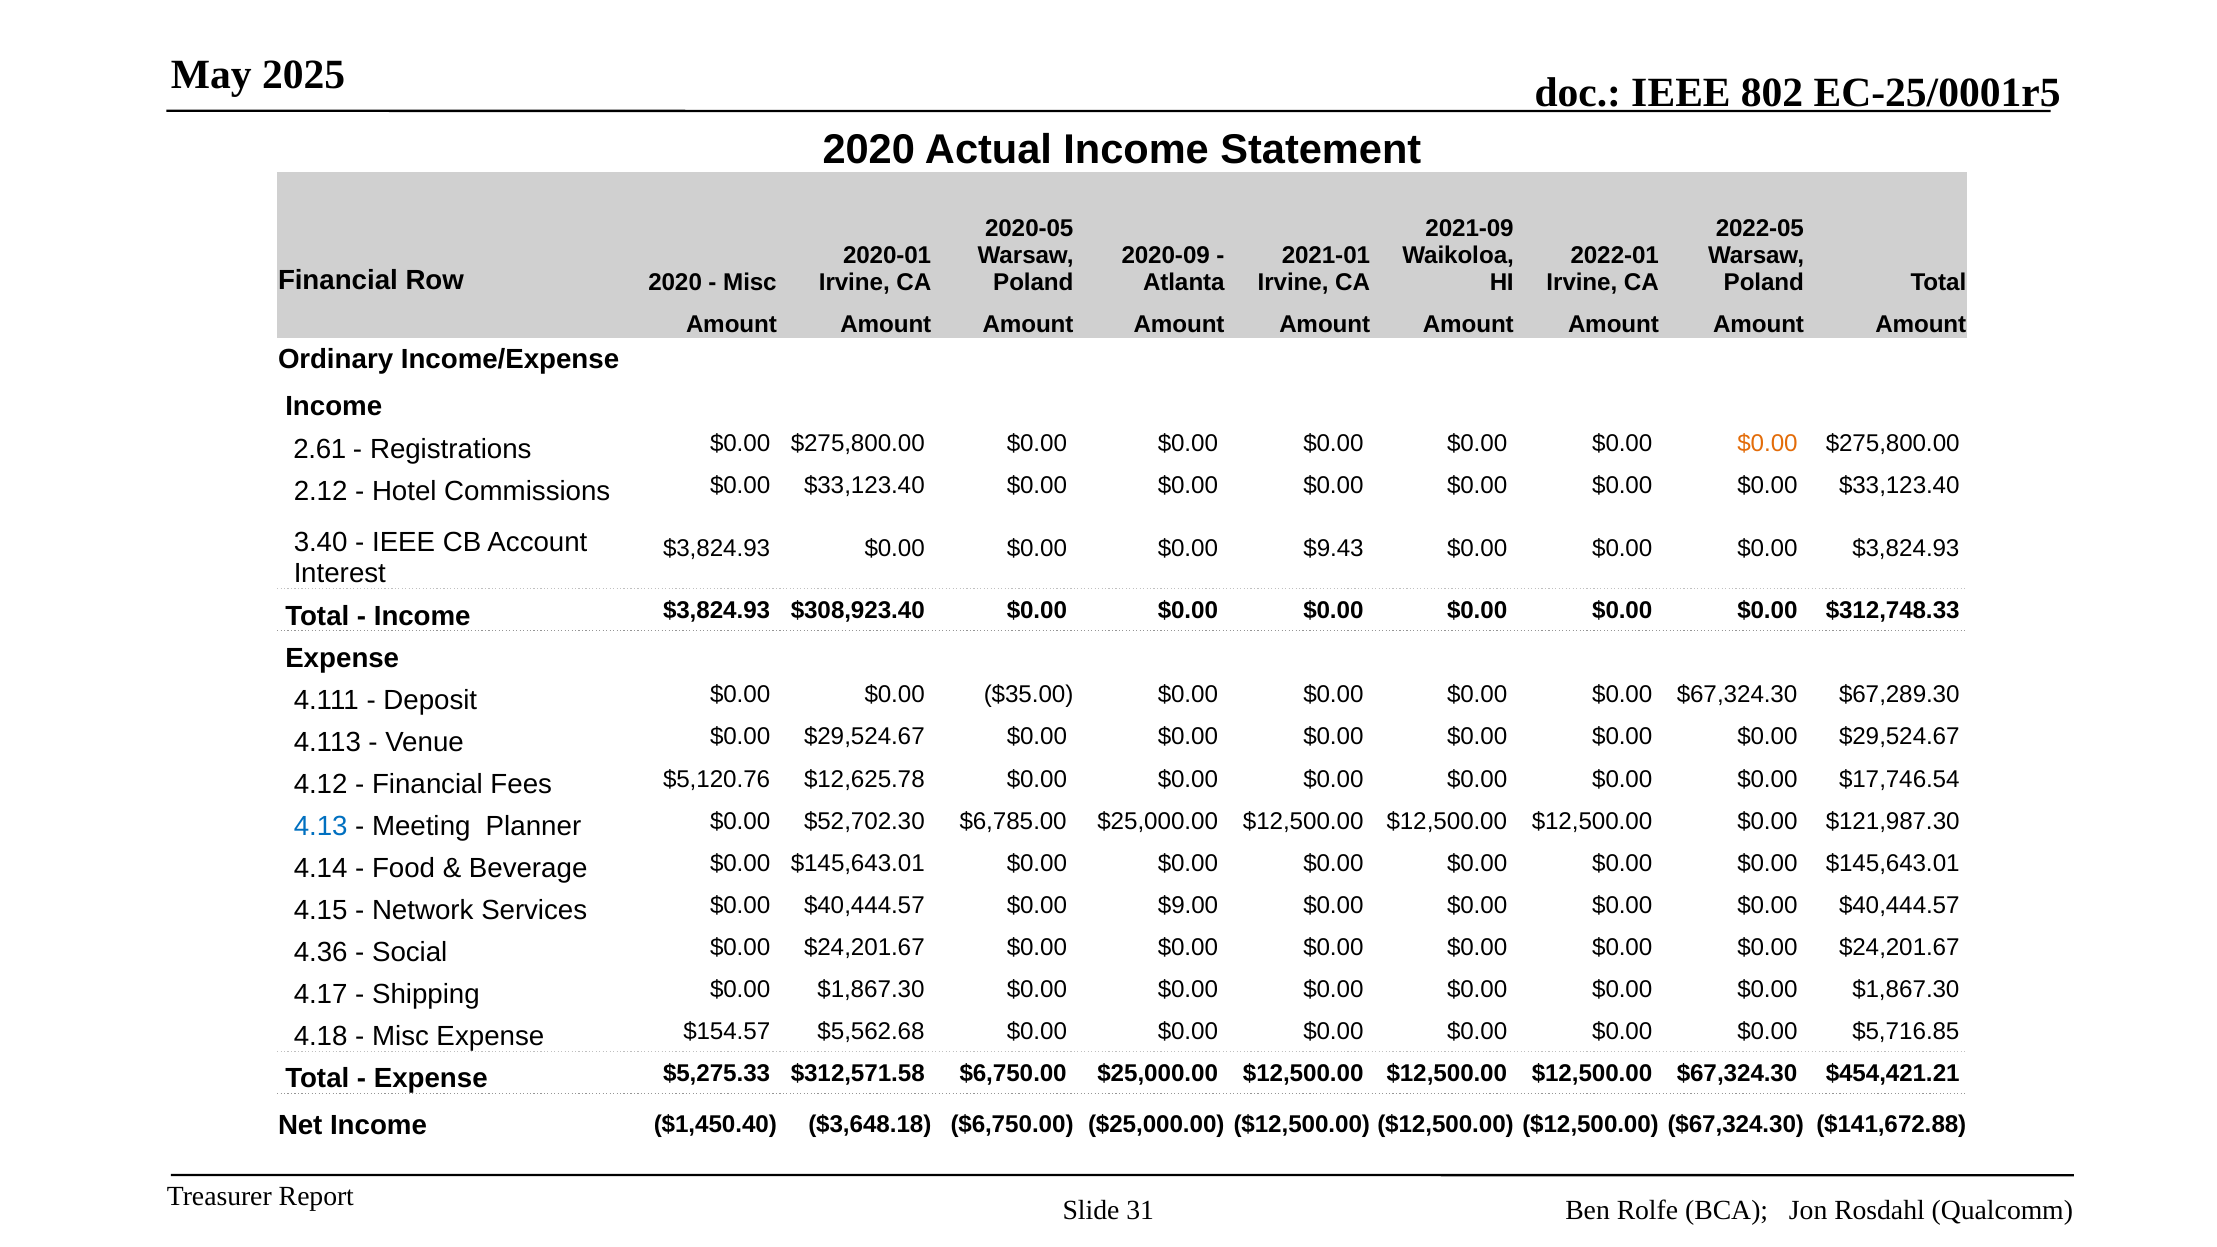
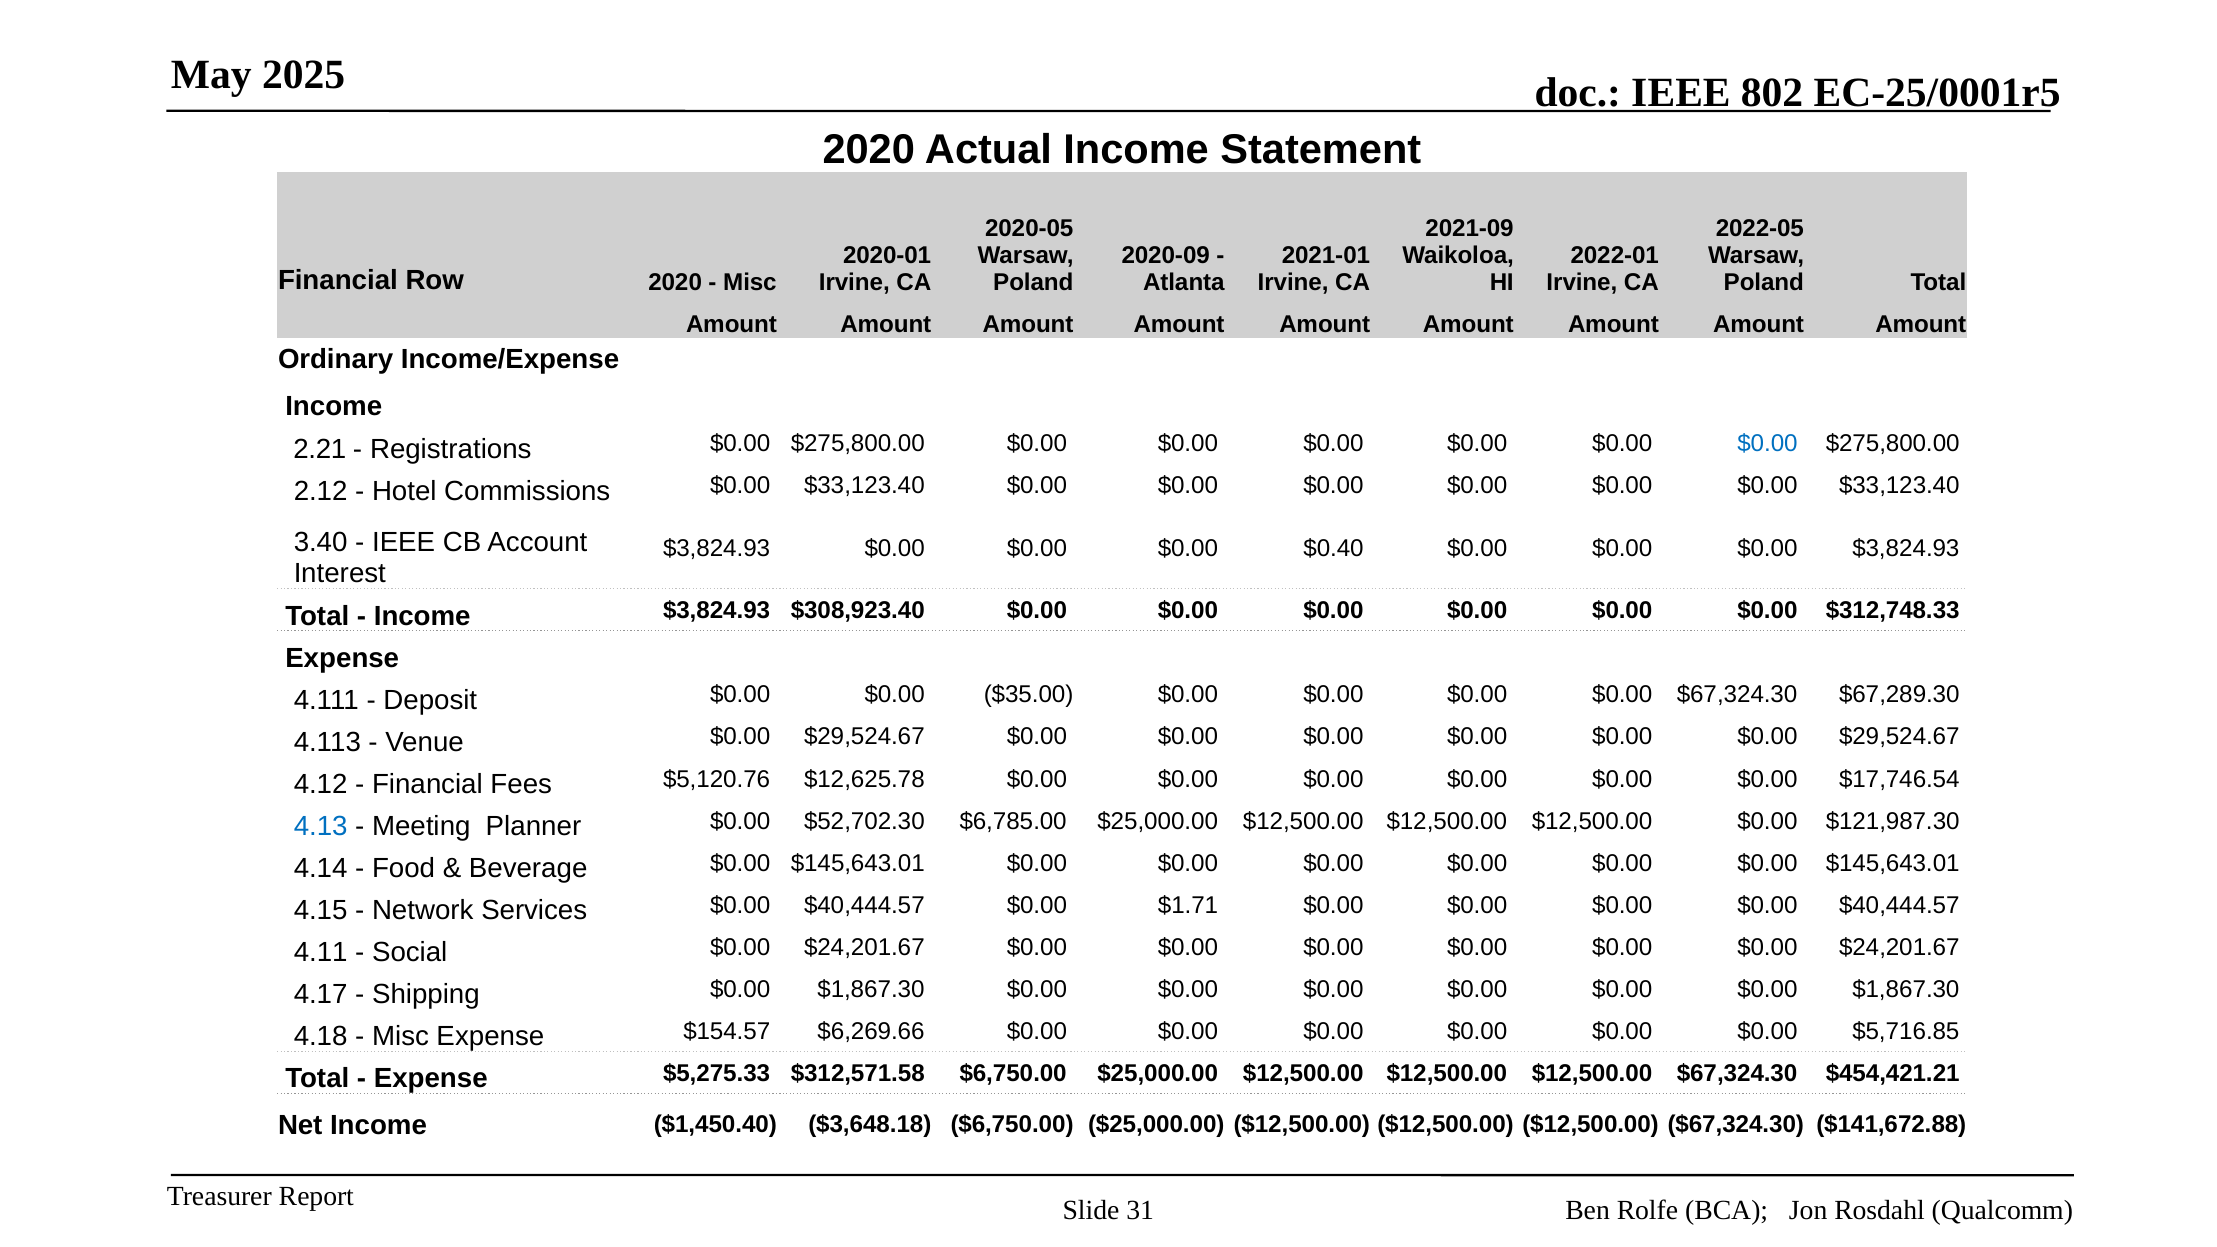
2.61: 2.61 -> 2.21 (320, 449)
$0.00 colour: orange -> blue (1767, 444)
$9.43: $9.43 -> $0.40 (1334, 548)
$9.00: $9.00 -> $1.71 (1188, 905)
4.36: 4.36 -> 4.11 (321, 953)
$5,562.68: $5,562.68 -> $6,269.66 (871, 1032)
